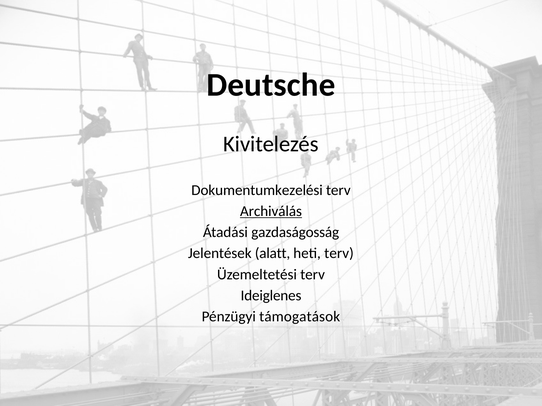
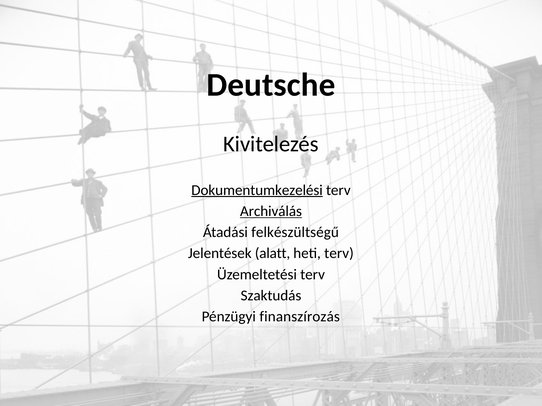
Dokumentumkezelési underline: none -> present (257, 190)
gazdaságosság: gazdaságosság -> felkészültségű (295, 233)
Ideiglenes: Ideiglenes -> Szaktudás (271, 296)
támogatások: támogatások -> finanszírozás (300, 317)
